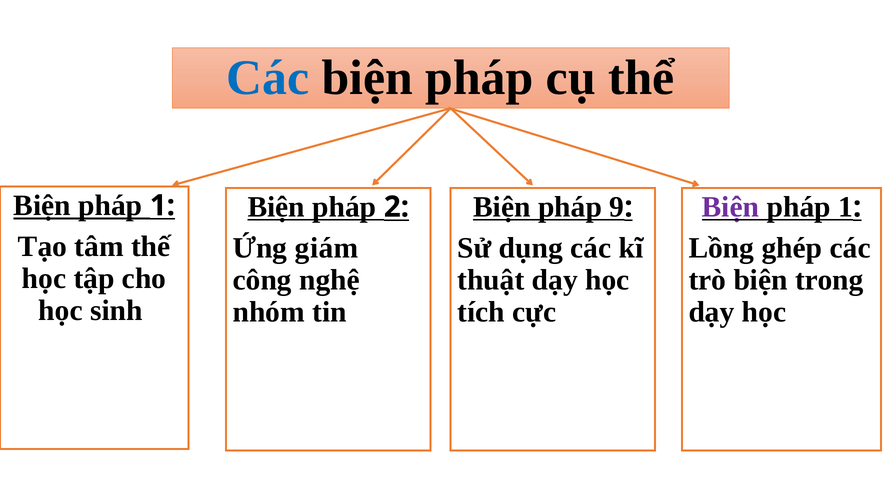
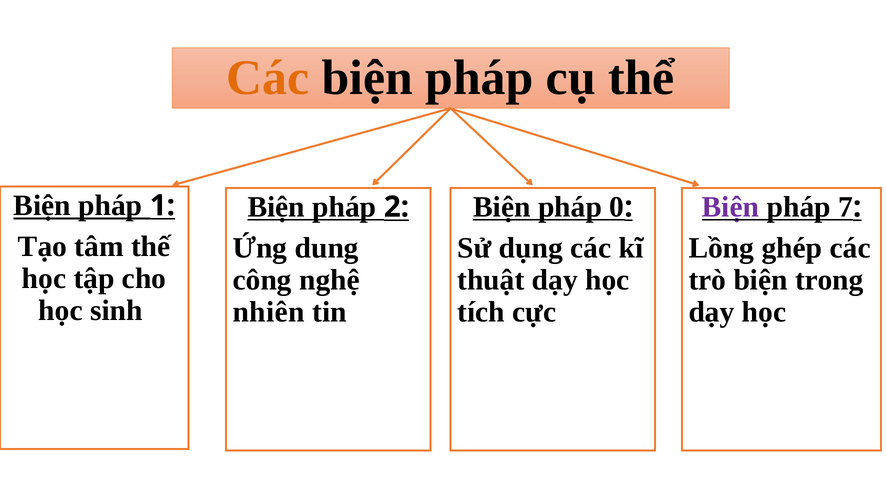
Các colour: blue -> orange (268, 78)
9: 9 -> 0 (617, 207)
1: 1 -> 7 (845, 207)
giám: giám -> dung (327, 248)
nhóm: nhóm -> nhiên (269, 312)
